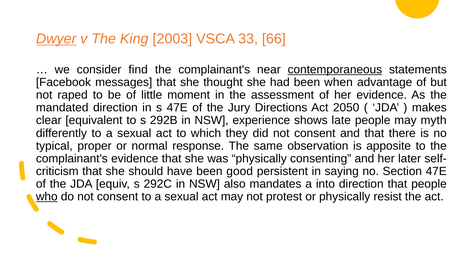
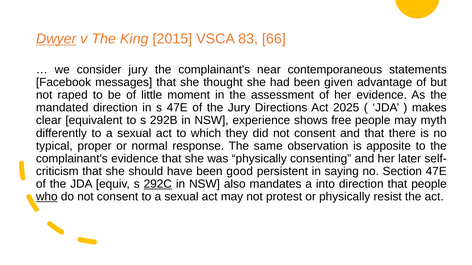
2003: 2003 -> 2015 (172, 39)
33: 33 -> 83 (248, 39)
consider find: find -> jury (138, 70)
contemporaneous underline: present -> none (335, 70)
when: when -> given (339, 82)
2050: 2050 -> 2025 (346, 108)
late: late -> free (341, 121)
292C underline: none -> present (158, 184)
